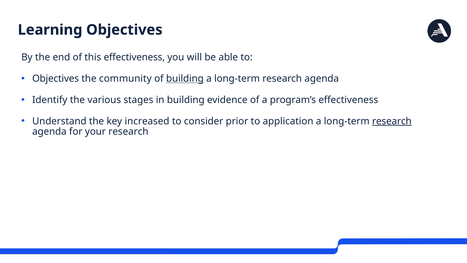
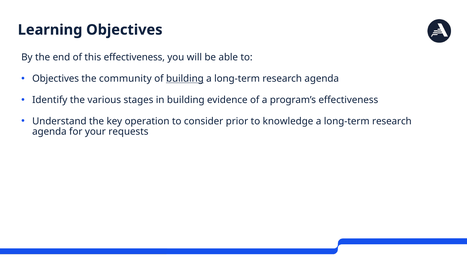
increased: increased -> operation (147, 121)
application: application -> knowledge (288, 121)
research underline: present -> none (392, 121)
your research: research -> requests (128, 132)
